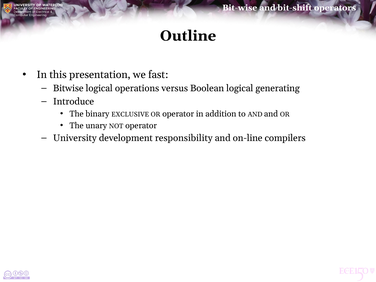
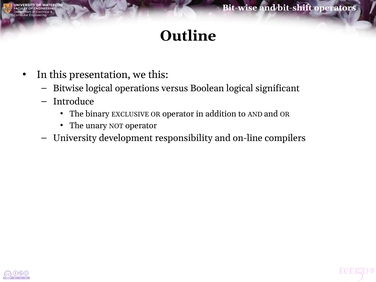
we fast: fast -> this (158, 75)
generating: generating -> significant (278, 88)
